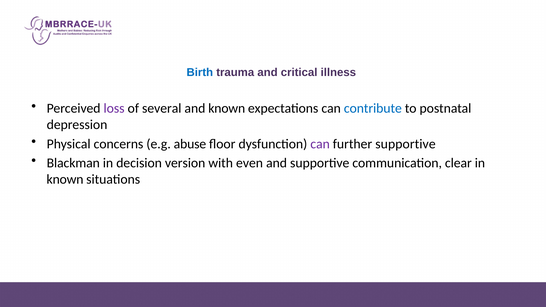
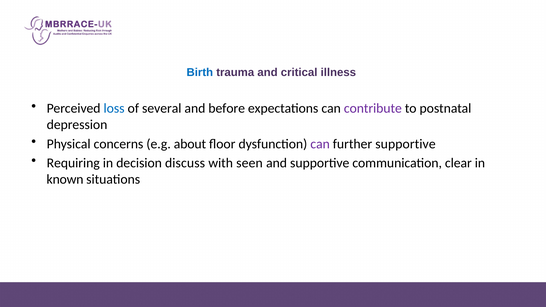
loss colour: purple -> blue (114, 108)
and known: known -> before (227, 108)
contribute colour: blue -> purple (373, 108)
abuse: abuse -> about (190, 144)
Blackman: Blackman -> Requiring (73, 163)
version: version -> discuss (185, 163)
even: even -> seen (249, 163)
